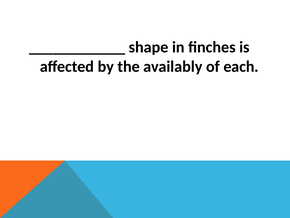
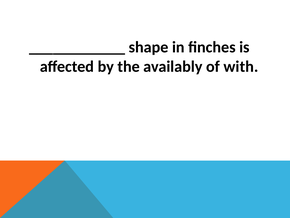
each: each -> with (241, 66)
